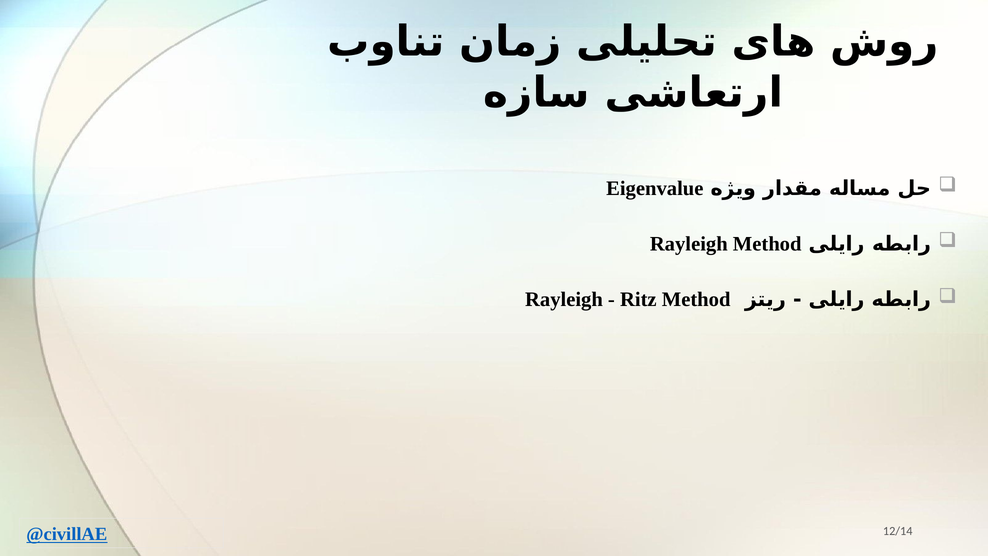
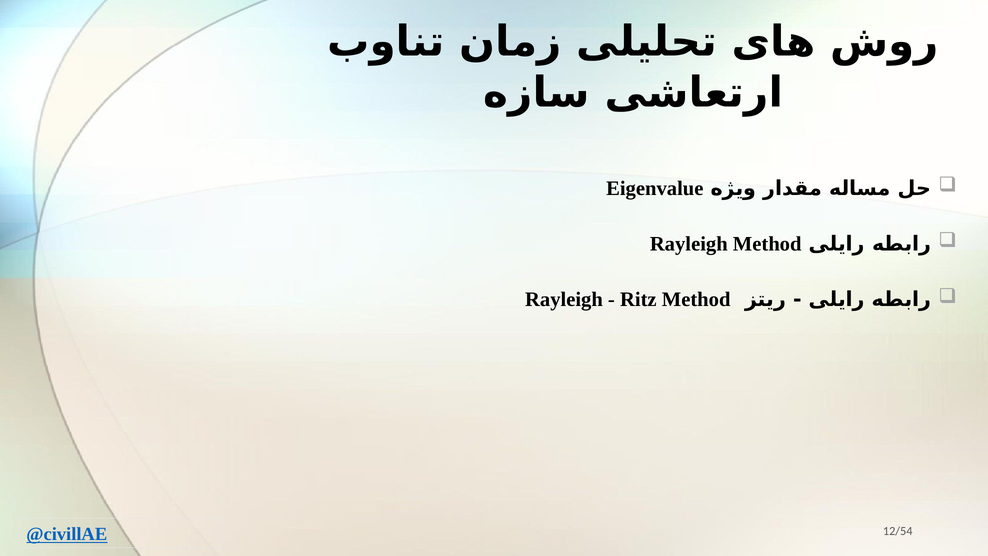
12/14: 12/14 -> 12/54 (898, 531)
